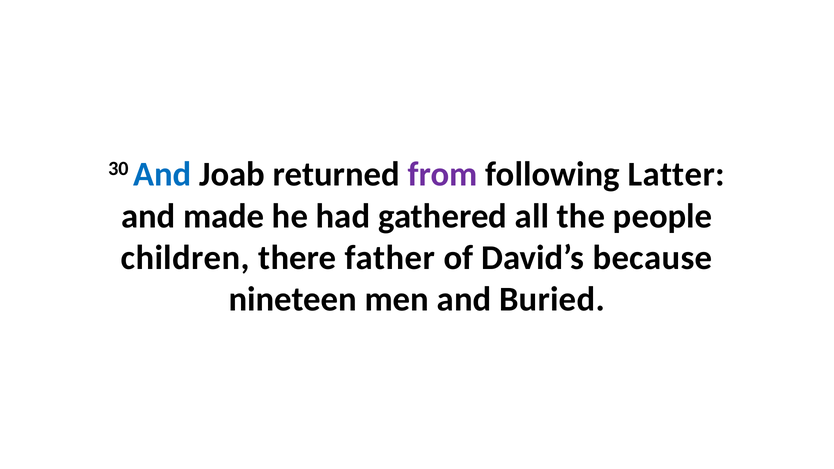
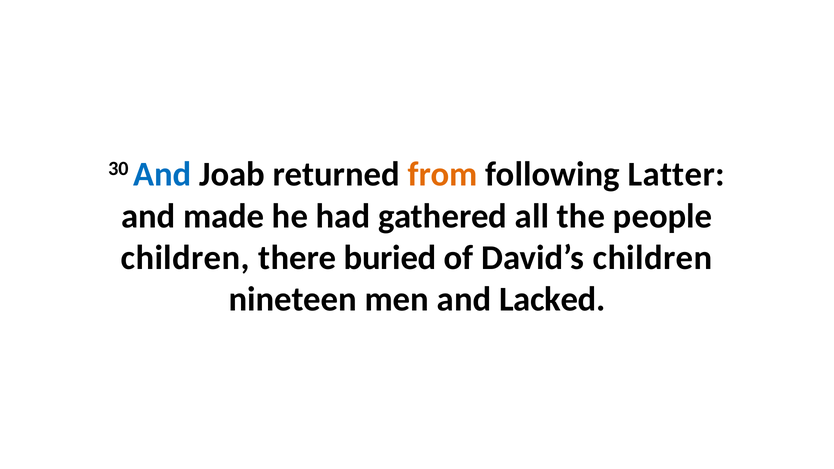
from colour: purple -> orange (443, 174)
father: father -> buried (390, 258)
David’s because: because -> children (652, 258)
Buried: Buried -> Lacked (552, 300)
